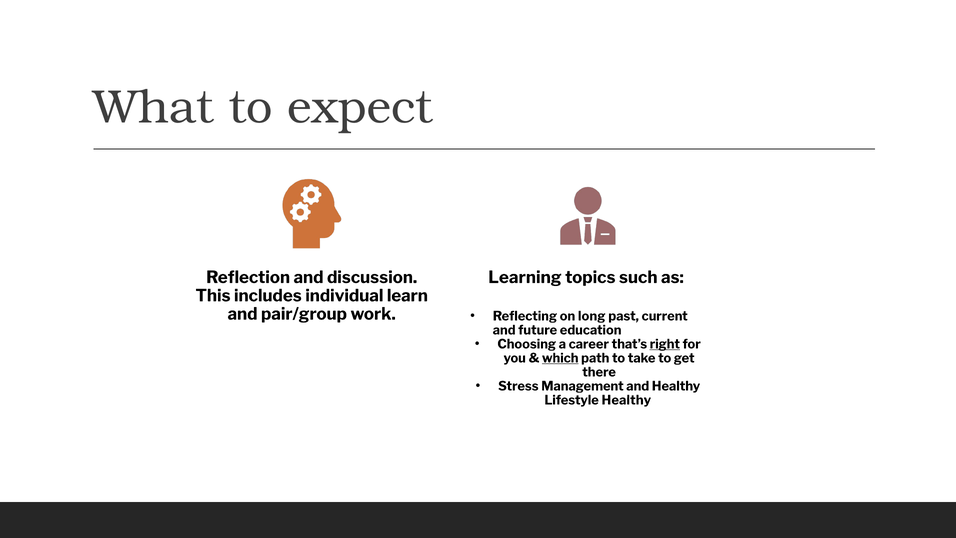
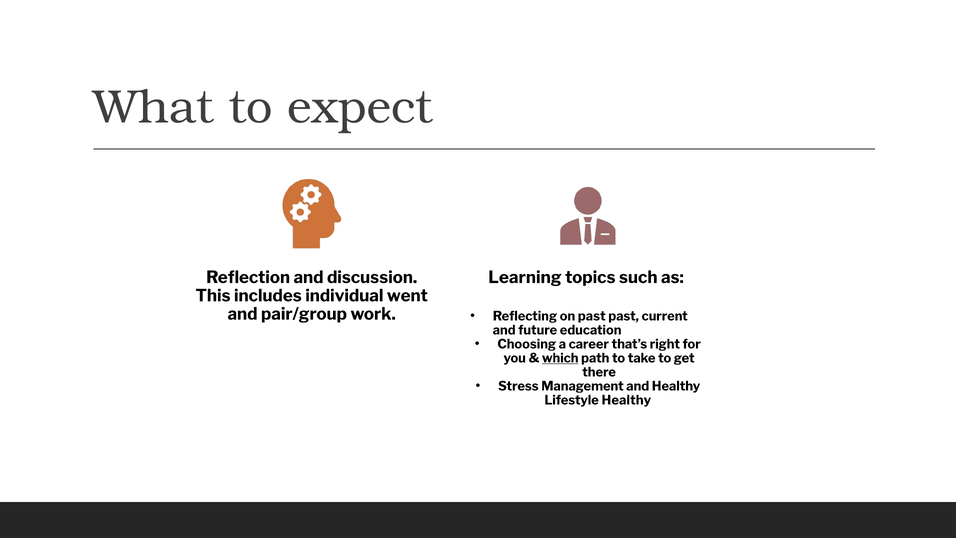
learn: learn -> went (407, 296)
on long: long -> past (592, 316)
right underline: present -> none (665, 344)
